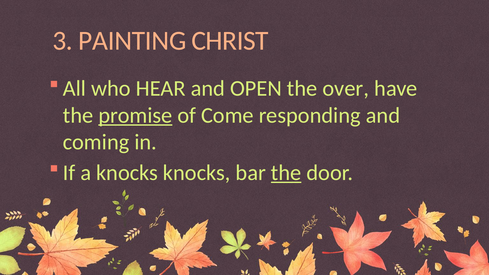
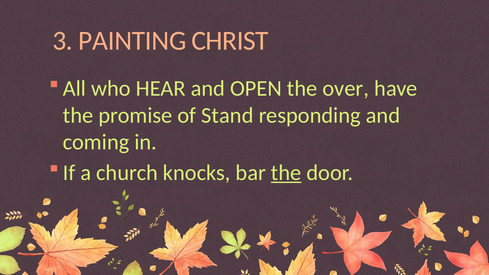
promise underline: present -> none (135, 115)
Come: Come -> Stand (227, 115)
a knocks: knocks -> church (127, 173)
